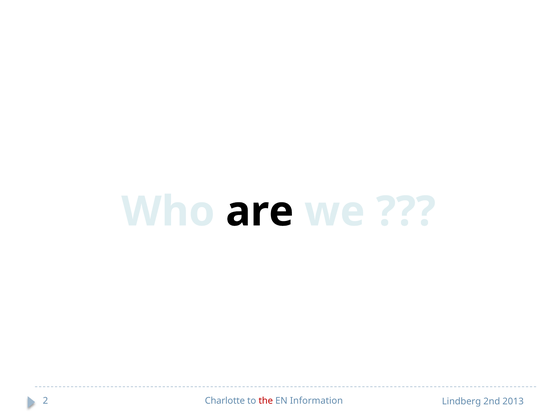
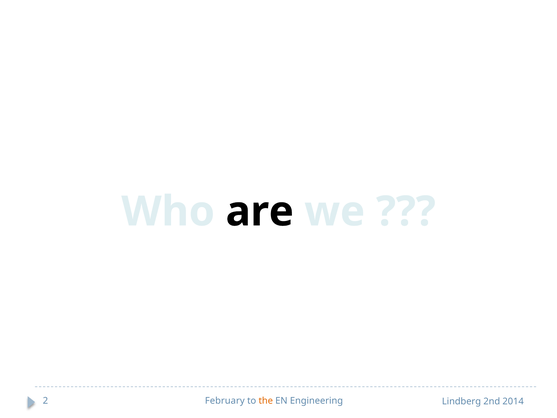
Charlotte: Charlotte -> February (225, 401)
the colour: red -> orange (266, 401)
Information: Information -> Engineering (316, 401)
2013: 2013 -> 2014 (513, 401)
